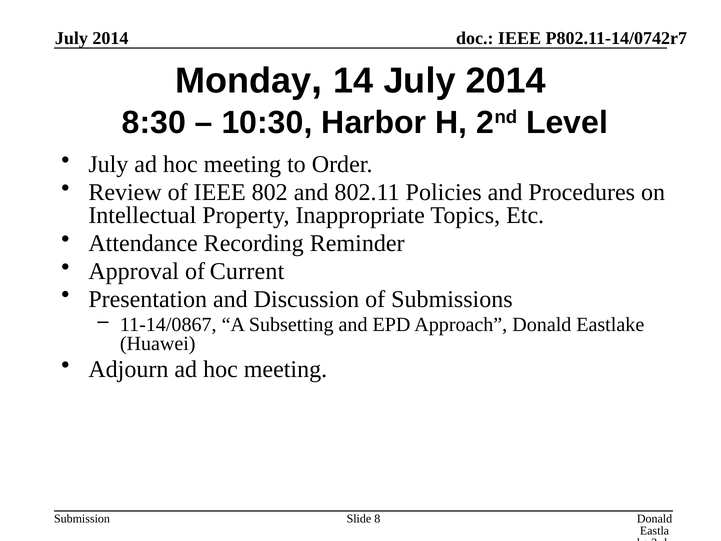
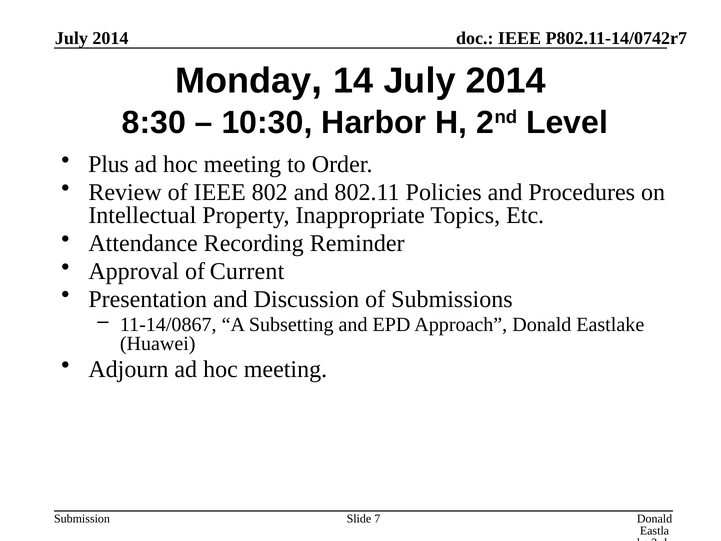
July: July -> Plus (108, 164)
8: 8 -> 7 (377, 519)
